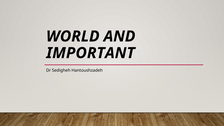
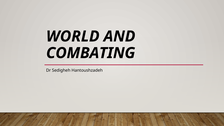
IMPORTANT: IMPORTANT -> COMBATING (91, 53)
